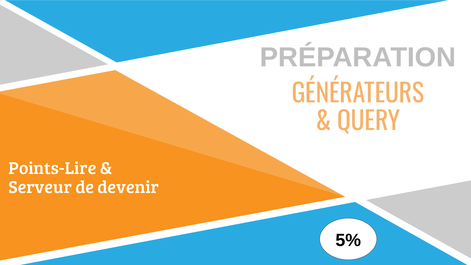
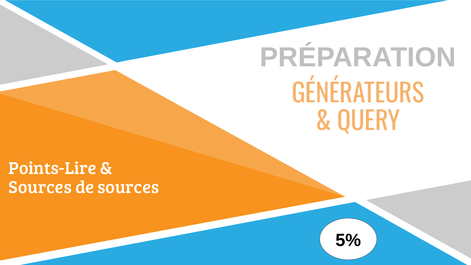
Serveur: Serveur -> Sources (40, 187)
de devenir: devenir -> sources (128, 187)
